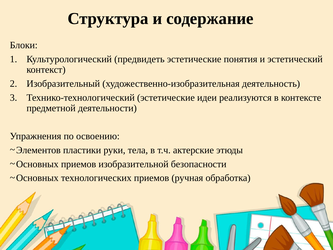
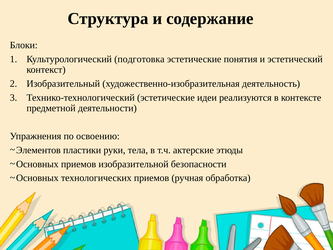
предвидеть: предвидеть -> подготовка (139, 59)
